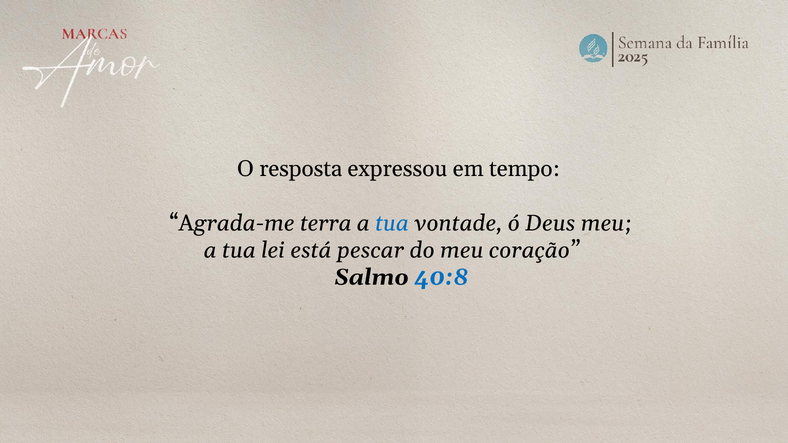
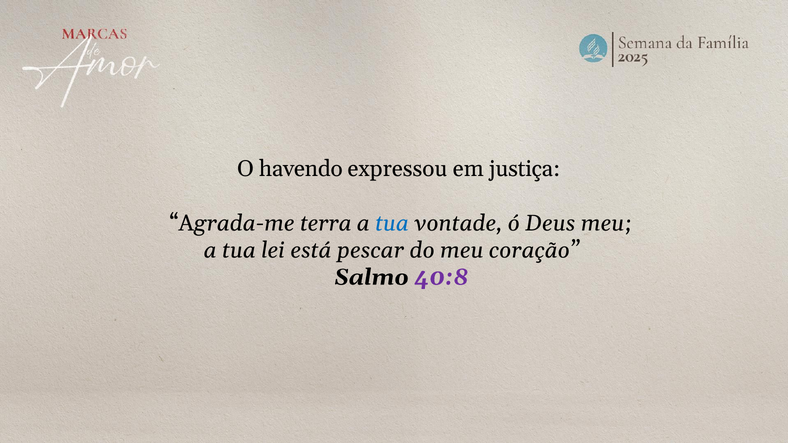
resposta: resposta -> havendo (301, 169)
tempo: tempo -> justiça (524, 169)
40:8 colour: blue -> purple (441, 277)
